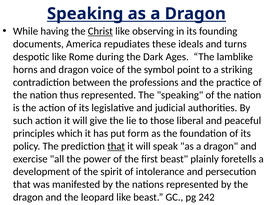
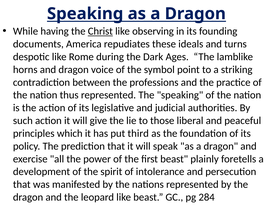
form: form -> third (138, 133)
that underline: present -> none (116, 146)
242: 242 -> 284 (207, 197)
